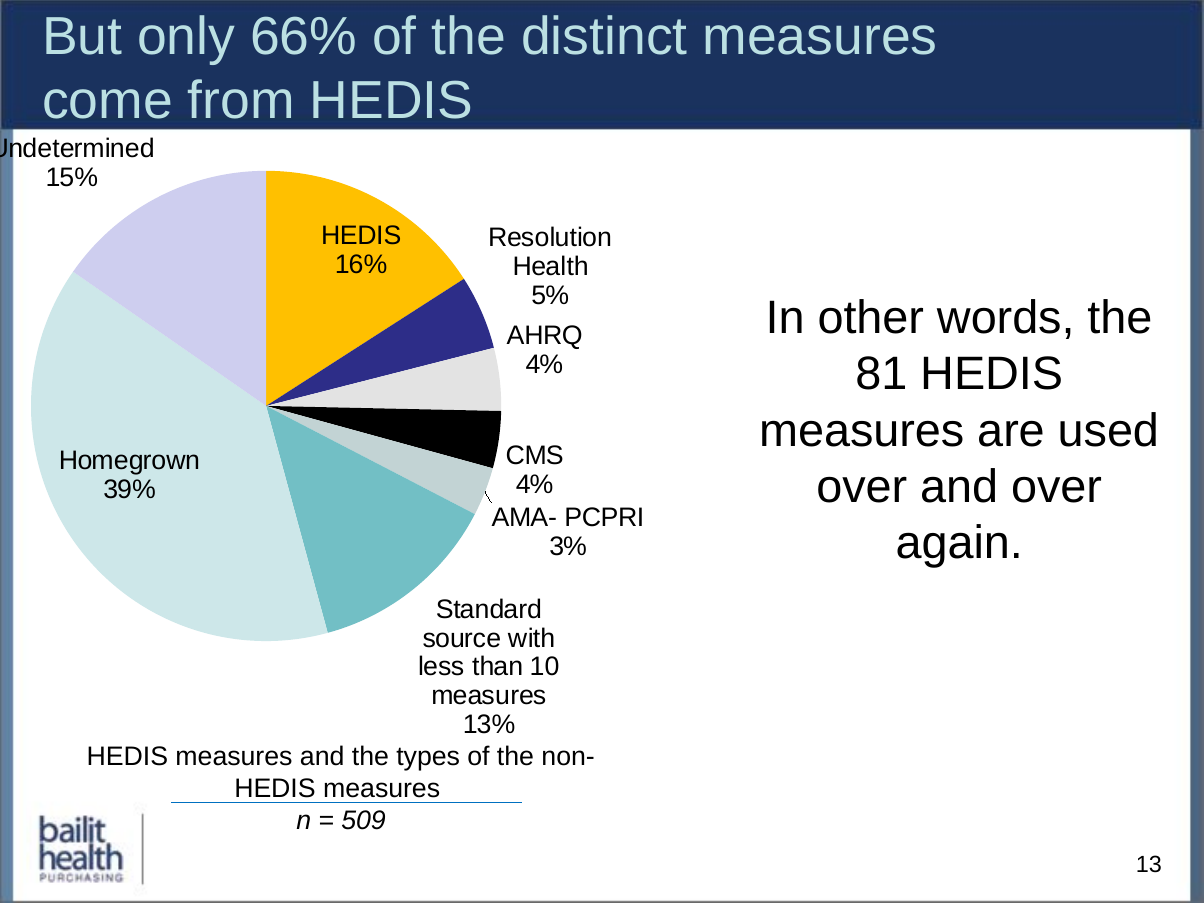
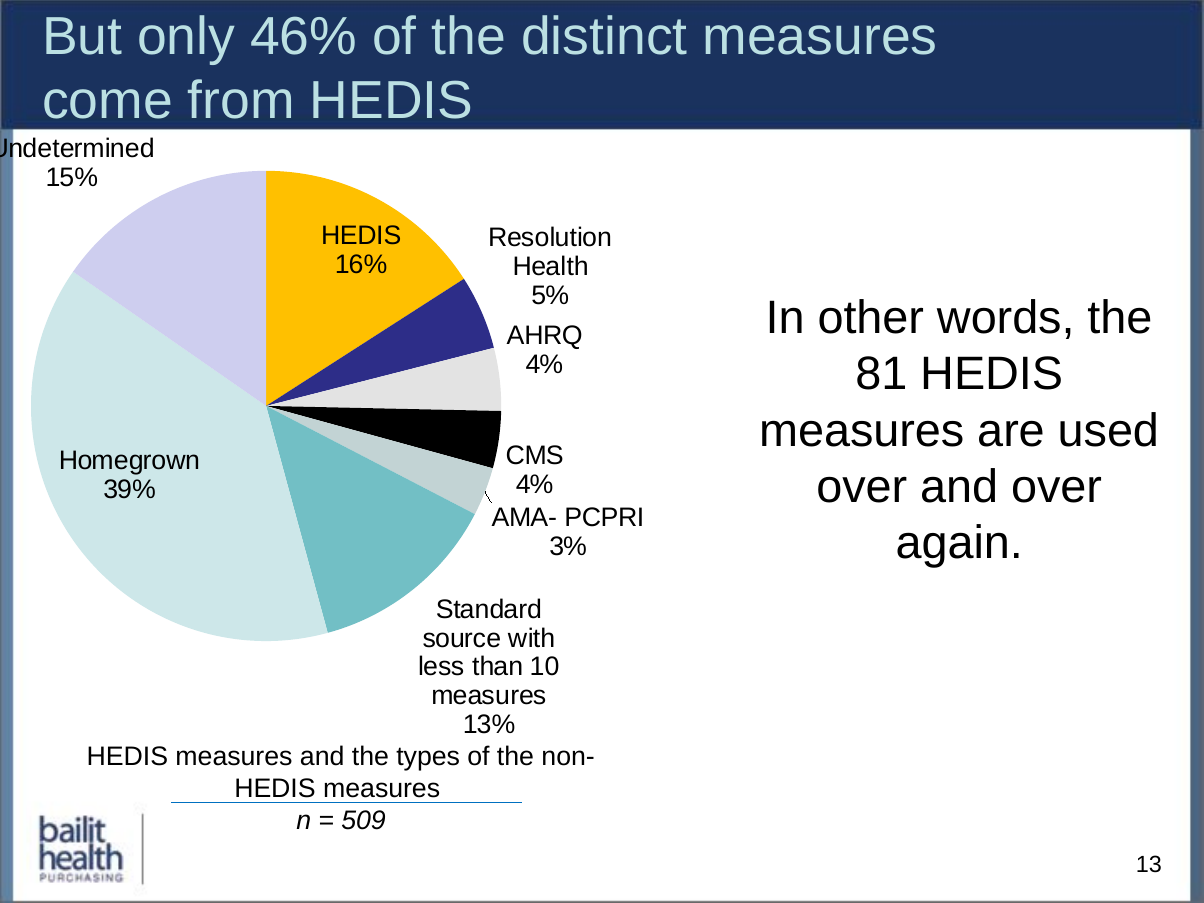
66%: 66% -> 46% (304, 37)
